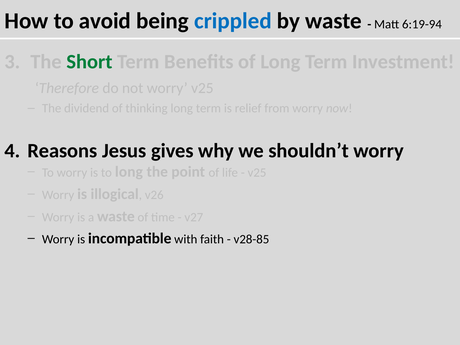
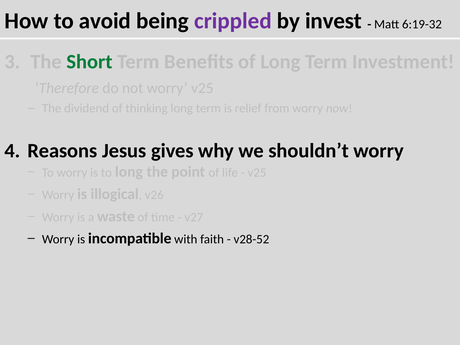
crippled colour: blue -> purple (233, 21)
by waste: waste -> invest (334, 21)
6:19-94: 6:19-94 -> 6:19-32 (422, 24)
v28-85: v28-85 -> v28-52 (251, 239)
